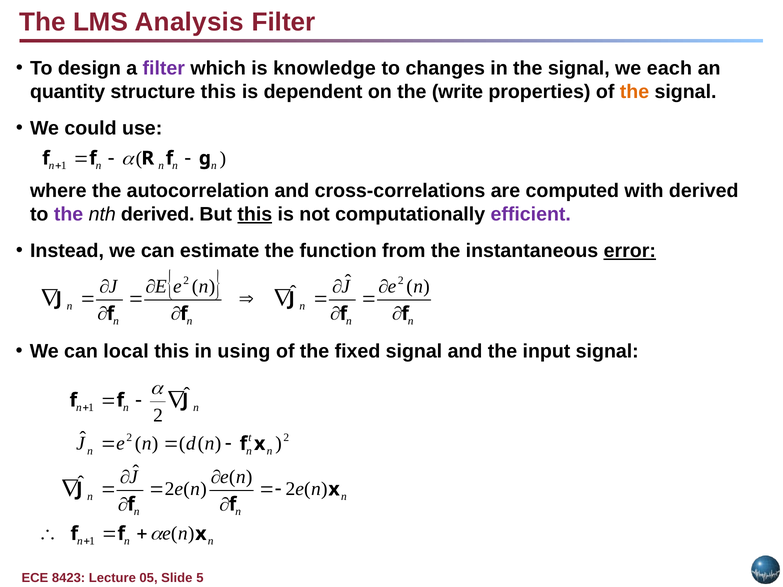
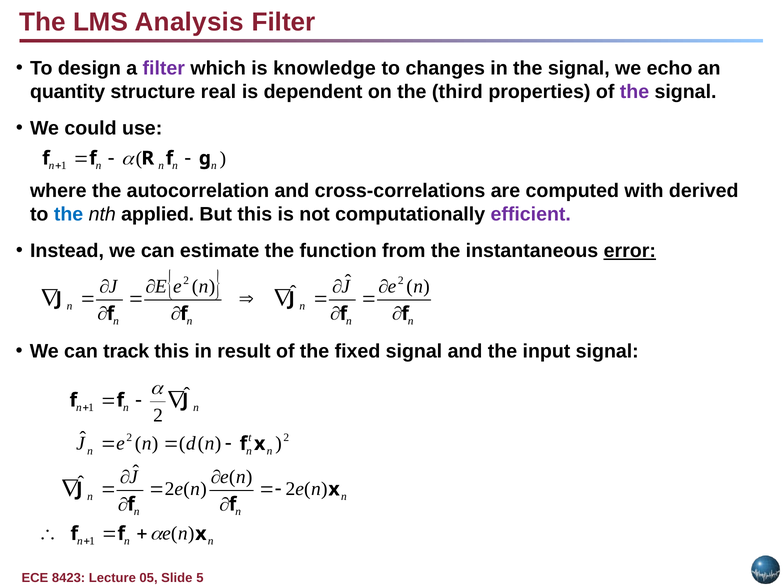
each: each -> echo (669, 68)
structure this: this -> real (218, 92)
write: write -> third (457, 92)
the colour: orange -> purple (634, 92)
the colour: purple -> blue (69, 214)
nth derived: derived -> applied (158, 214)
this underline: present -> none (255, 214)
local: local -> track (126, 352)
using: using -> result (244, 352)
